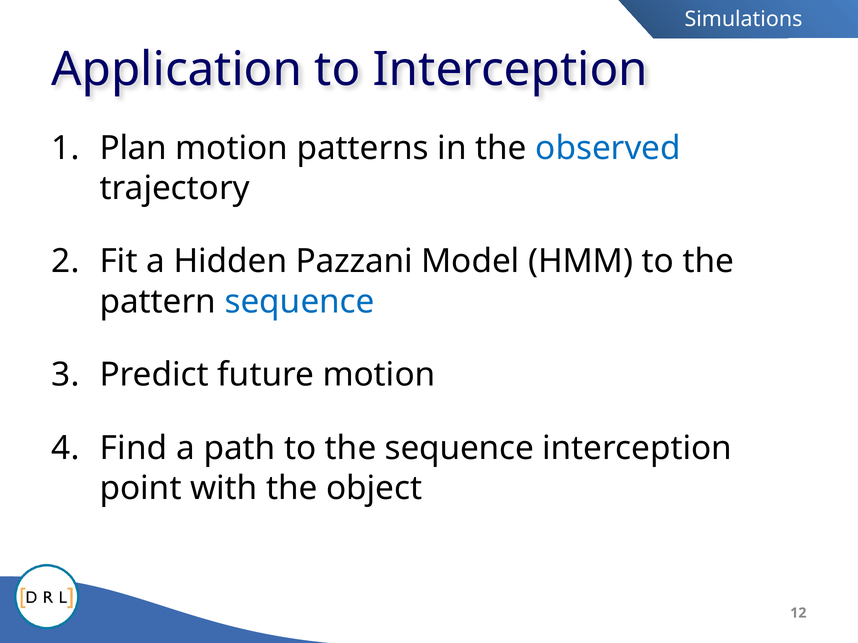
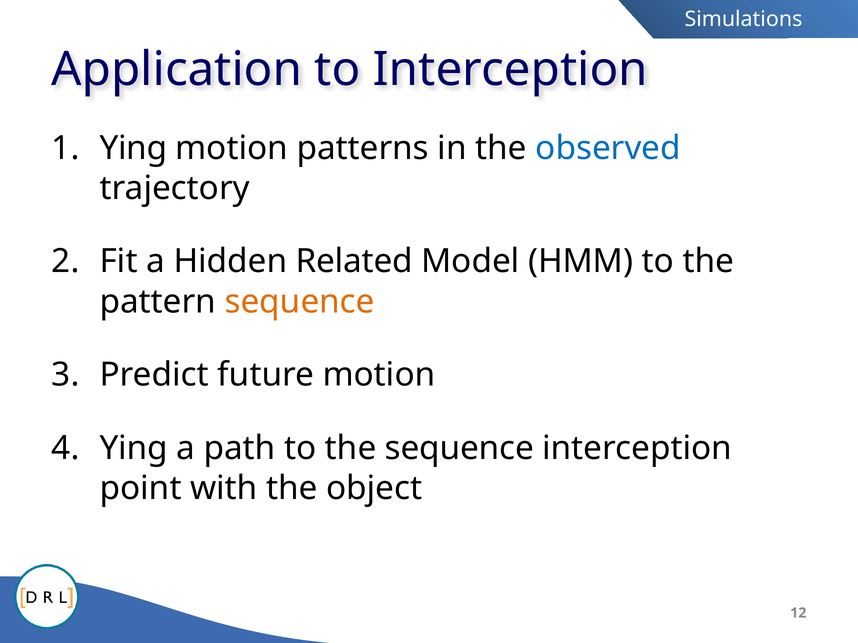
Plan: Plan -> Ying (133, 148)
Pazzani: Pazzani -> Related (354, 262)
sequence colour: blue -> orange (300, 302)
Find: Find -> Ying (134, 449)
